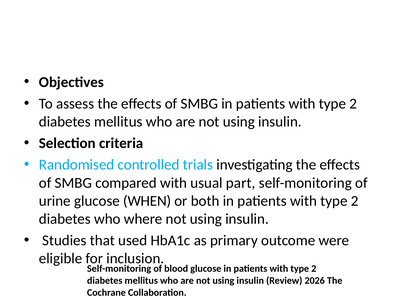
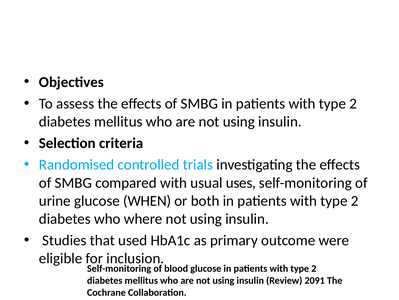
part: part -> uses (241, 182)
2026: 2026 -> 2091 (315, 280)
